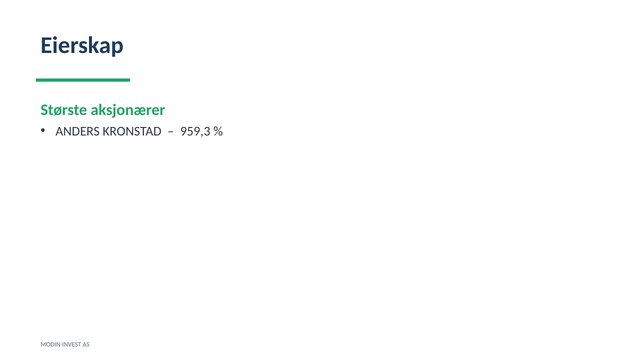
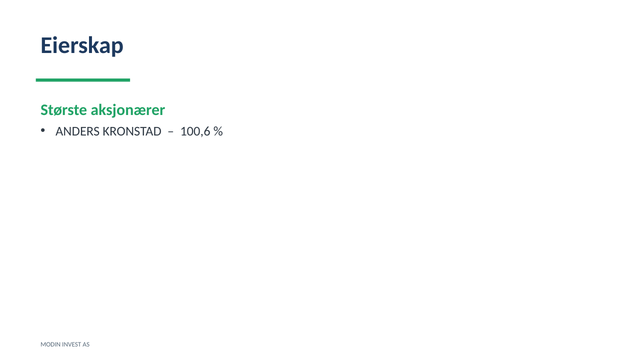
959,3: 959,3 -> 100,6 (195, 131)
